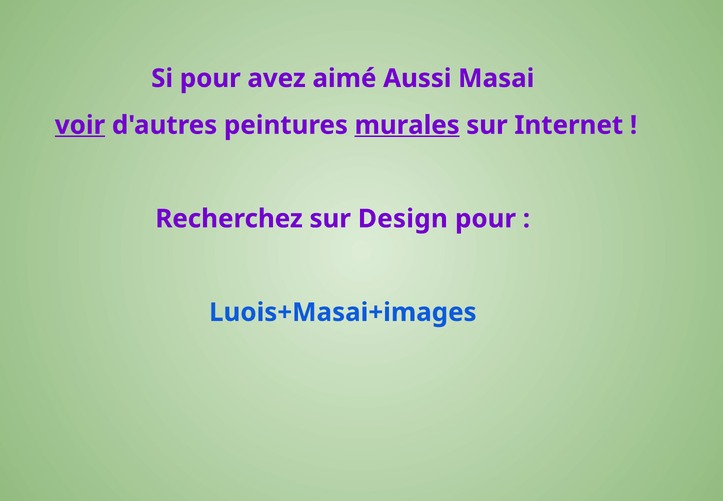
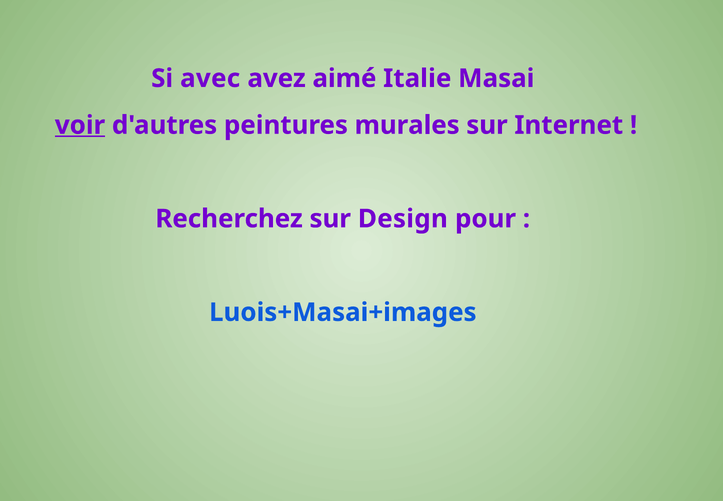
Si pour: pour -> avec (210, 78)
Aussi: Aussi -> Italie (417, 78)
murales underline: present -> none (407, 125)
